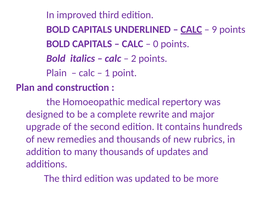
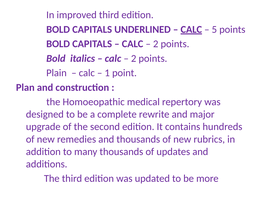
9: 9 -> 5 (214, 29)
0: 0 -> 2 (156, 44)
